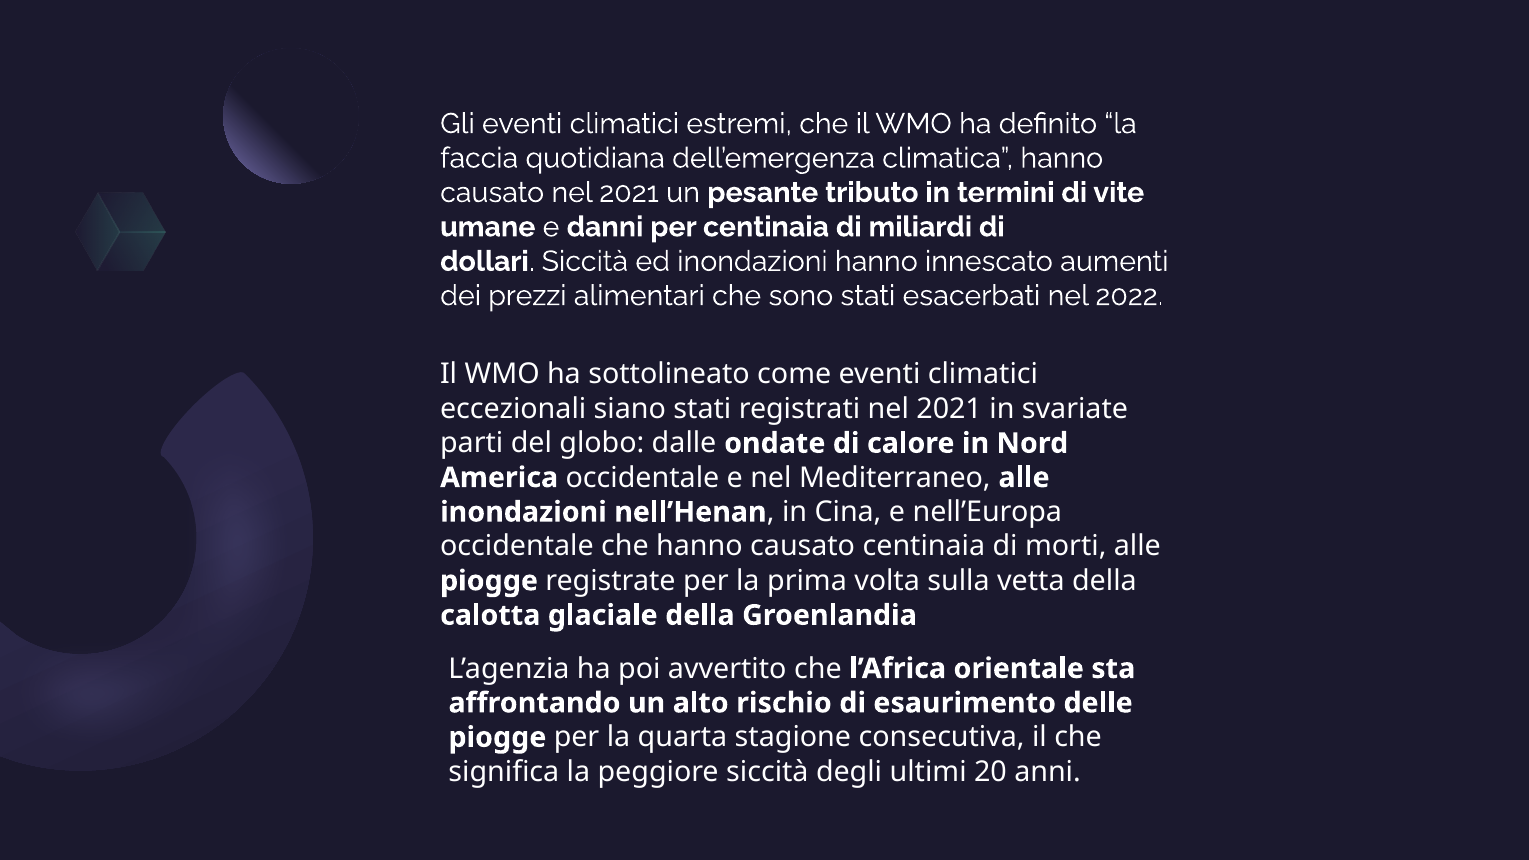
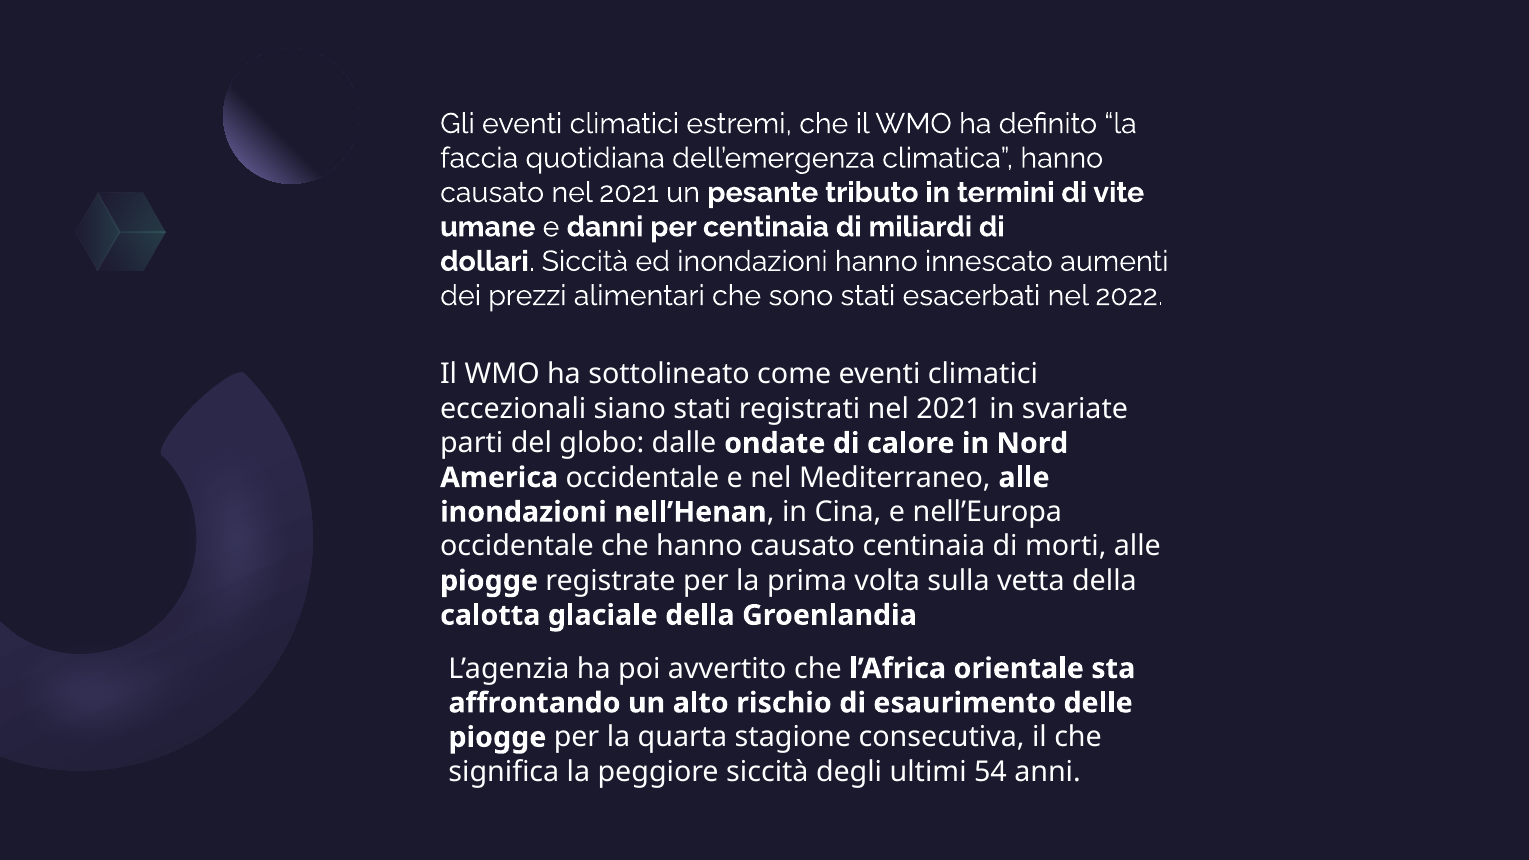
20: 20 -> 54 (990, 772)
